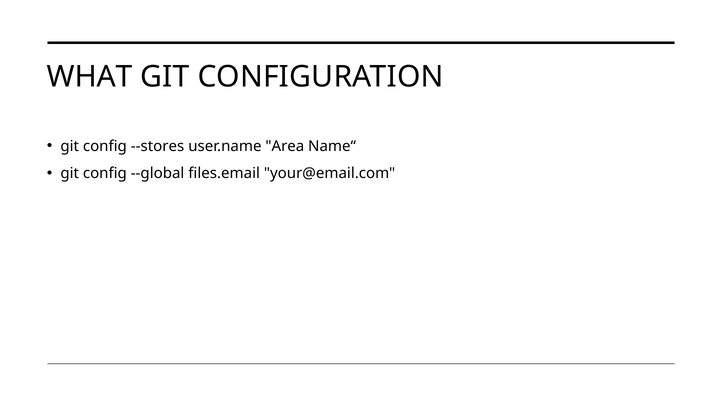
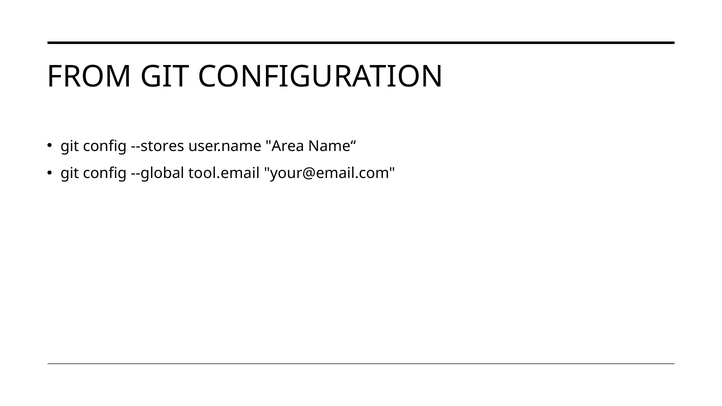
WHAT: WHAT -> FROM (89, 77)
files.email: files.email -> tool.email (224, 174)
